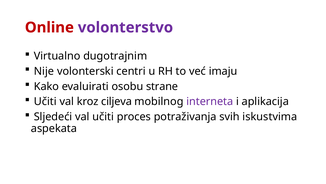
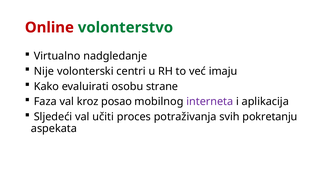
volonterstvo colour: purple -> green (125, 27)
dugotrajnim: dugotrajnim -> nadgledanje (115, 56)
Učiti: Učiti -> Faza (45, 101)
ciljeva: ciljeva -> posao (117, 101)
iskustvima: iskustvima -> pokretanju (270, 116)
